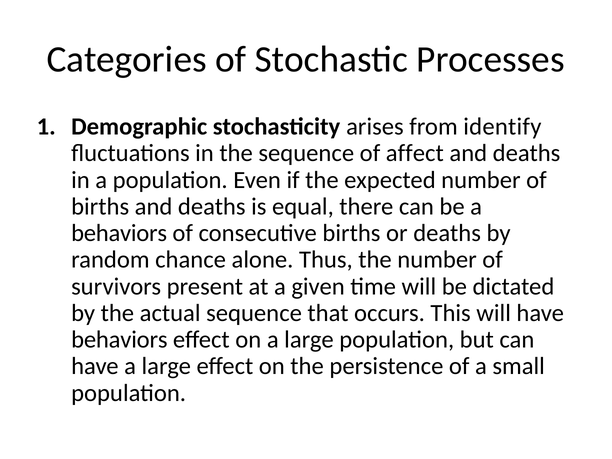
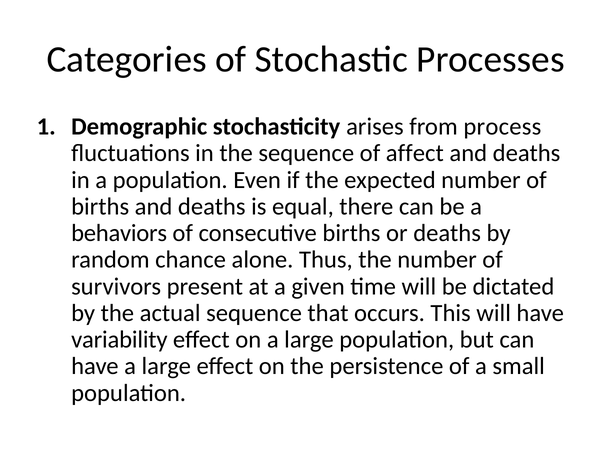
identify: identify -> process (502, 127)
behaviors: behaviors -> variability (119, 340)
